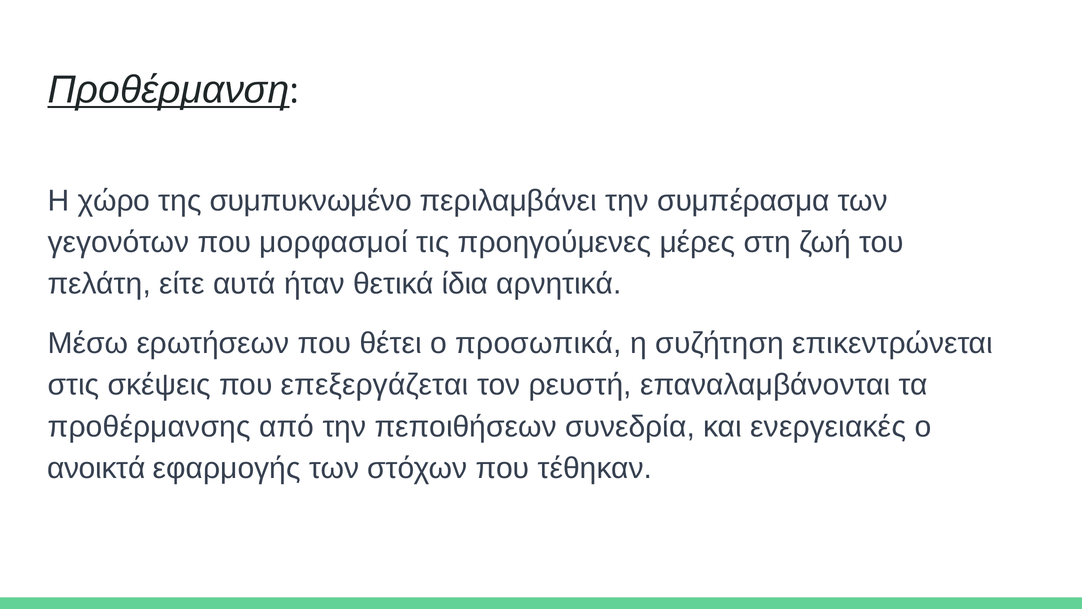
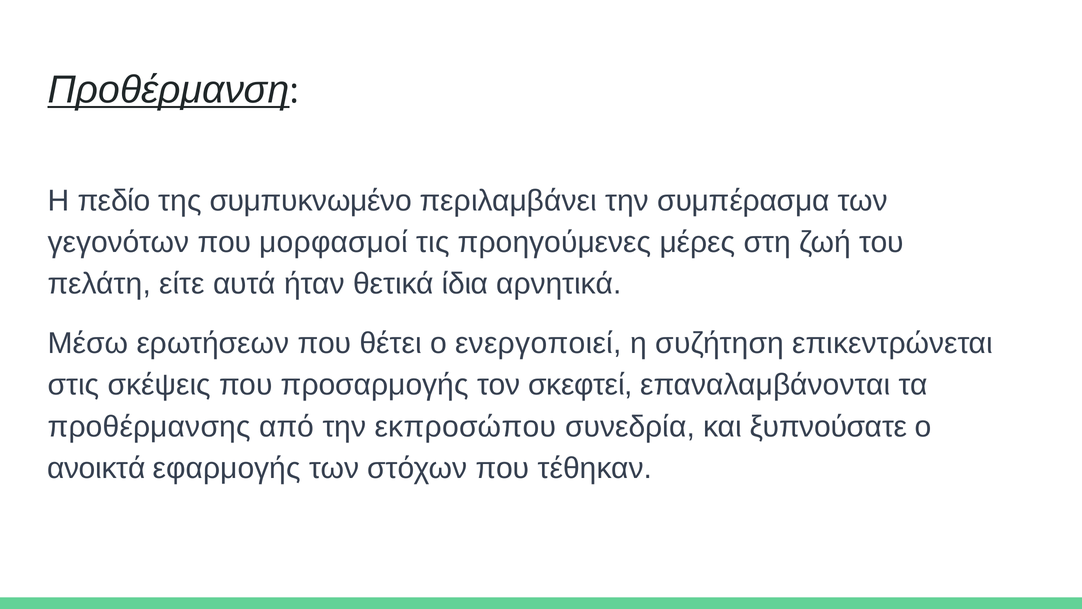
χώρο: χώρο -> πεδίο (114, 201)
προσωπικά: προσωπικά -> ενεργοποιεί (539, 343)
επεξεργάζεται: επεξεργάζεται -> προσαρμογής (375, 385)
ρευστή: ρευστή -> σκεφτεί (580, 385)
πεποιθήσεων: πεποιθήσεων -> εκπροσώπου (465, 426)
ενεργειακές: ενεργειακές -> ξυπνούσατε (828, 426)
